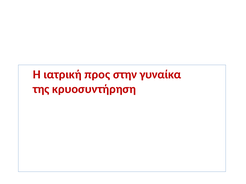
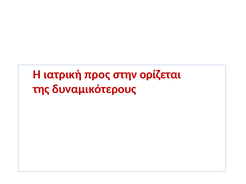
γυναίκα: γυναίκα -> ορίζεται (160, 75)
κρυοσυντήρηση: κρυοσυντήρηση -> δυναμικότερους (94, 89)
